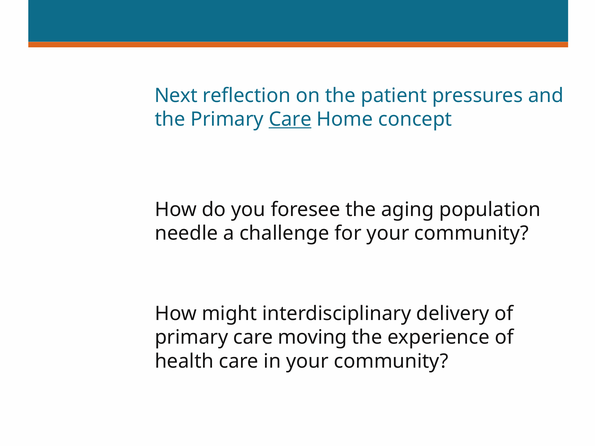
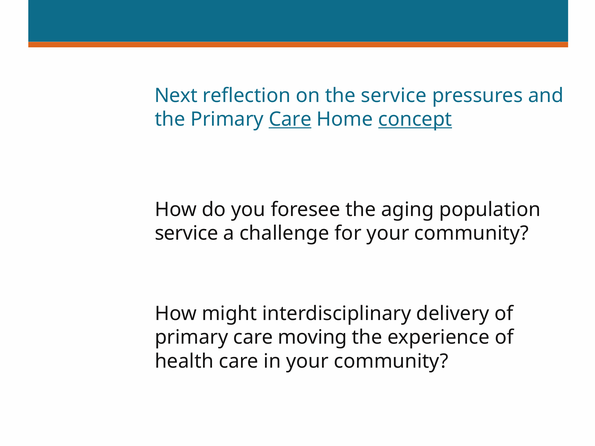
the patient: patient -> service (394, 96)
concept underline: none -> present (415, 119)
needle: needle -> service (186, 233)
